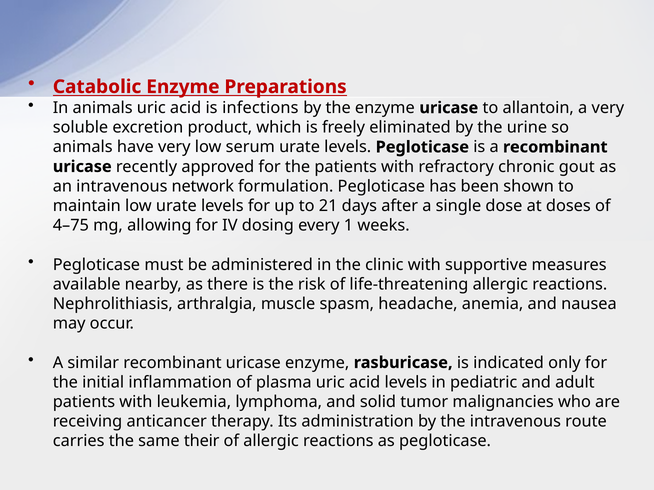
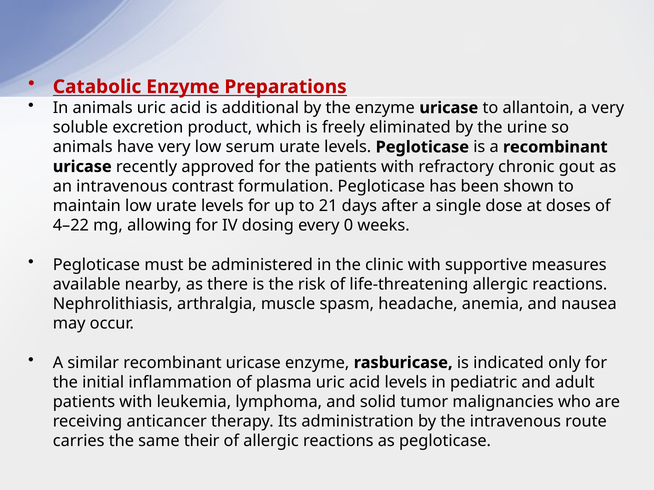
infections: infections -> additional (260, 108)
network: network -> contrast (203, 186)
4–75: 4–75 -> 4–22 (71, 226)
1: 1 -> 0 (349, 226)
